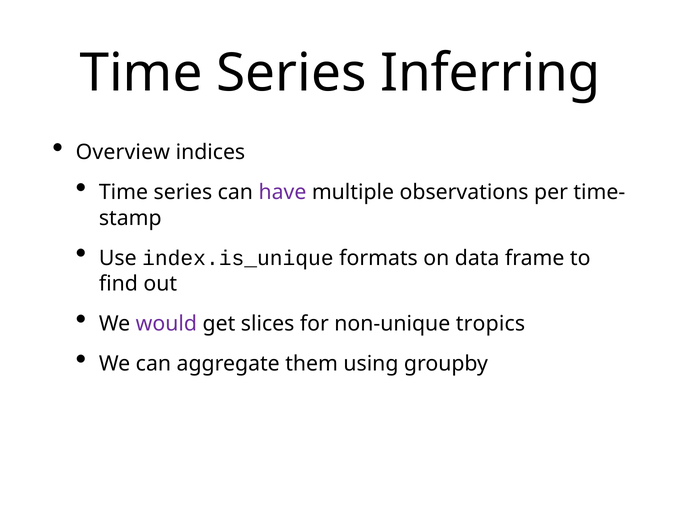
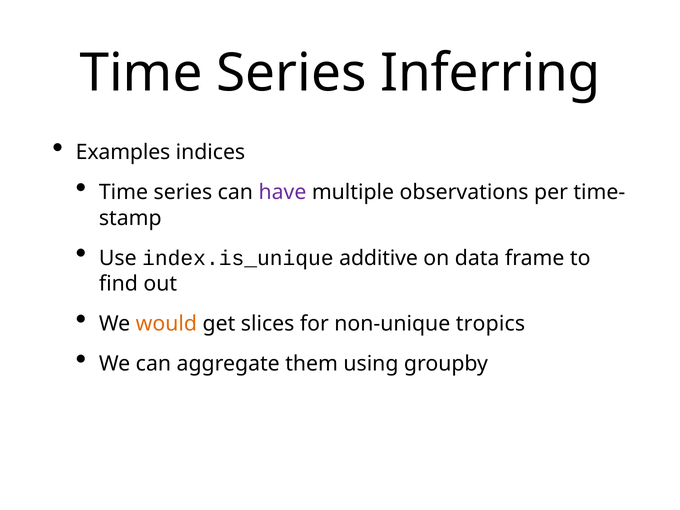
Overview: Overview -> Examples (123, 152)
formats: formats -> additive (379, 258)
would colour: purple -> orange (166, 324)
